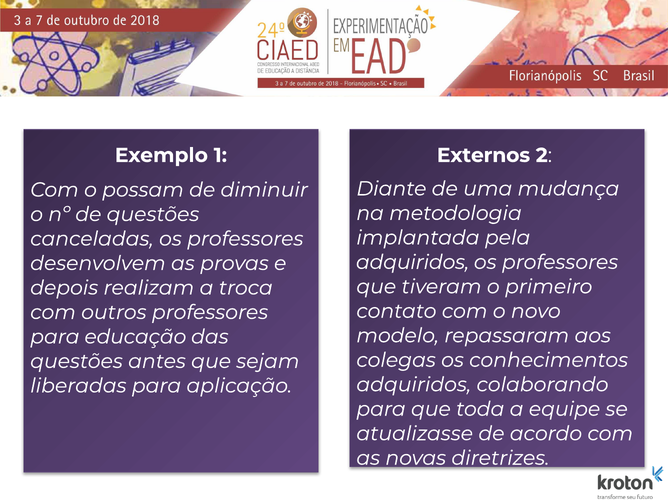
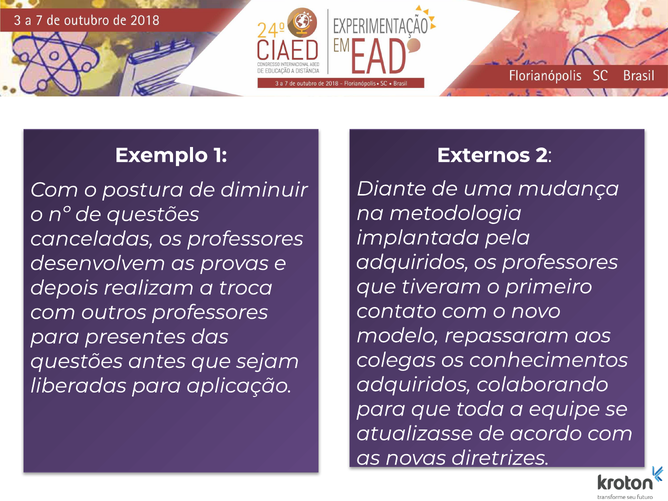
possam: possam -> postura (143, 190)
educação: educação -> presentes (135, 337)
